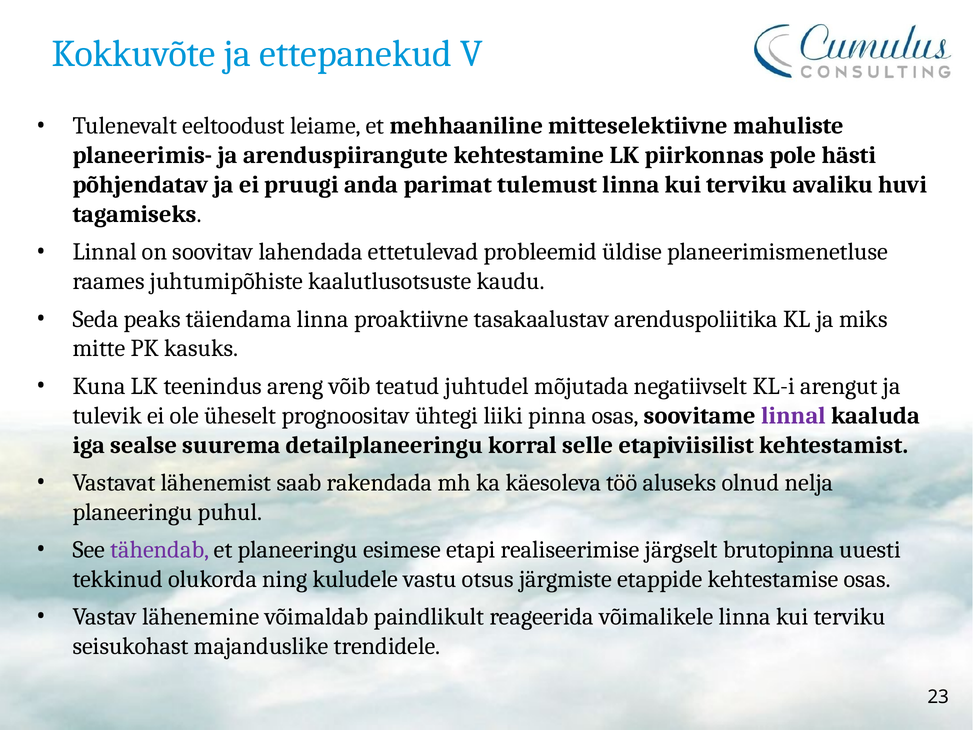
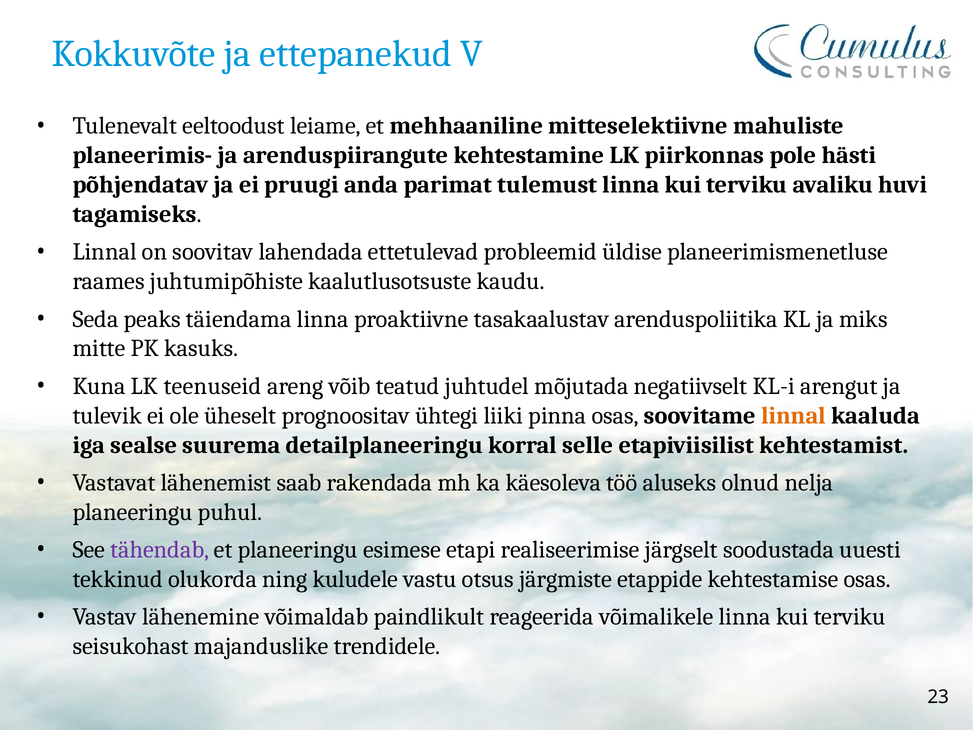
teenindus: teenindus -> teenuseid (213, 386)
linnal colour: purple -> orange (793, 415)
brutopinna: brutopinna -> soodustada (779, 549)
